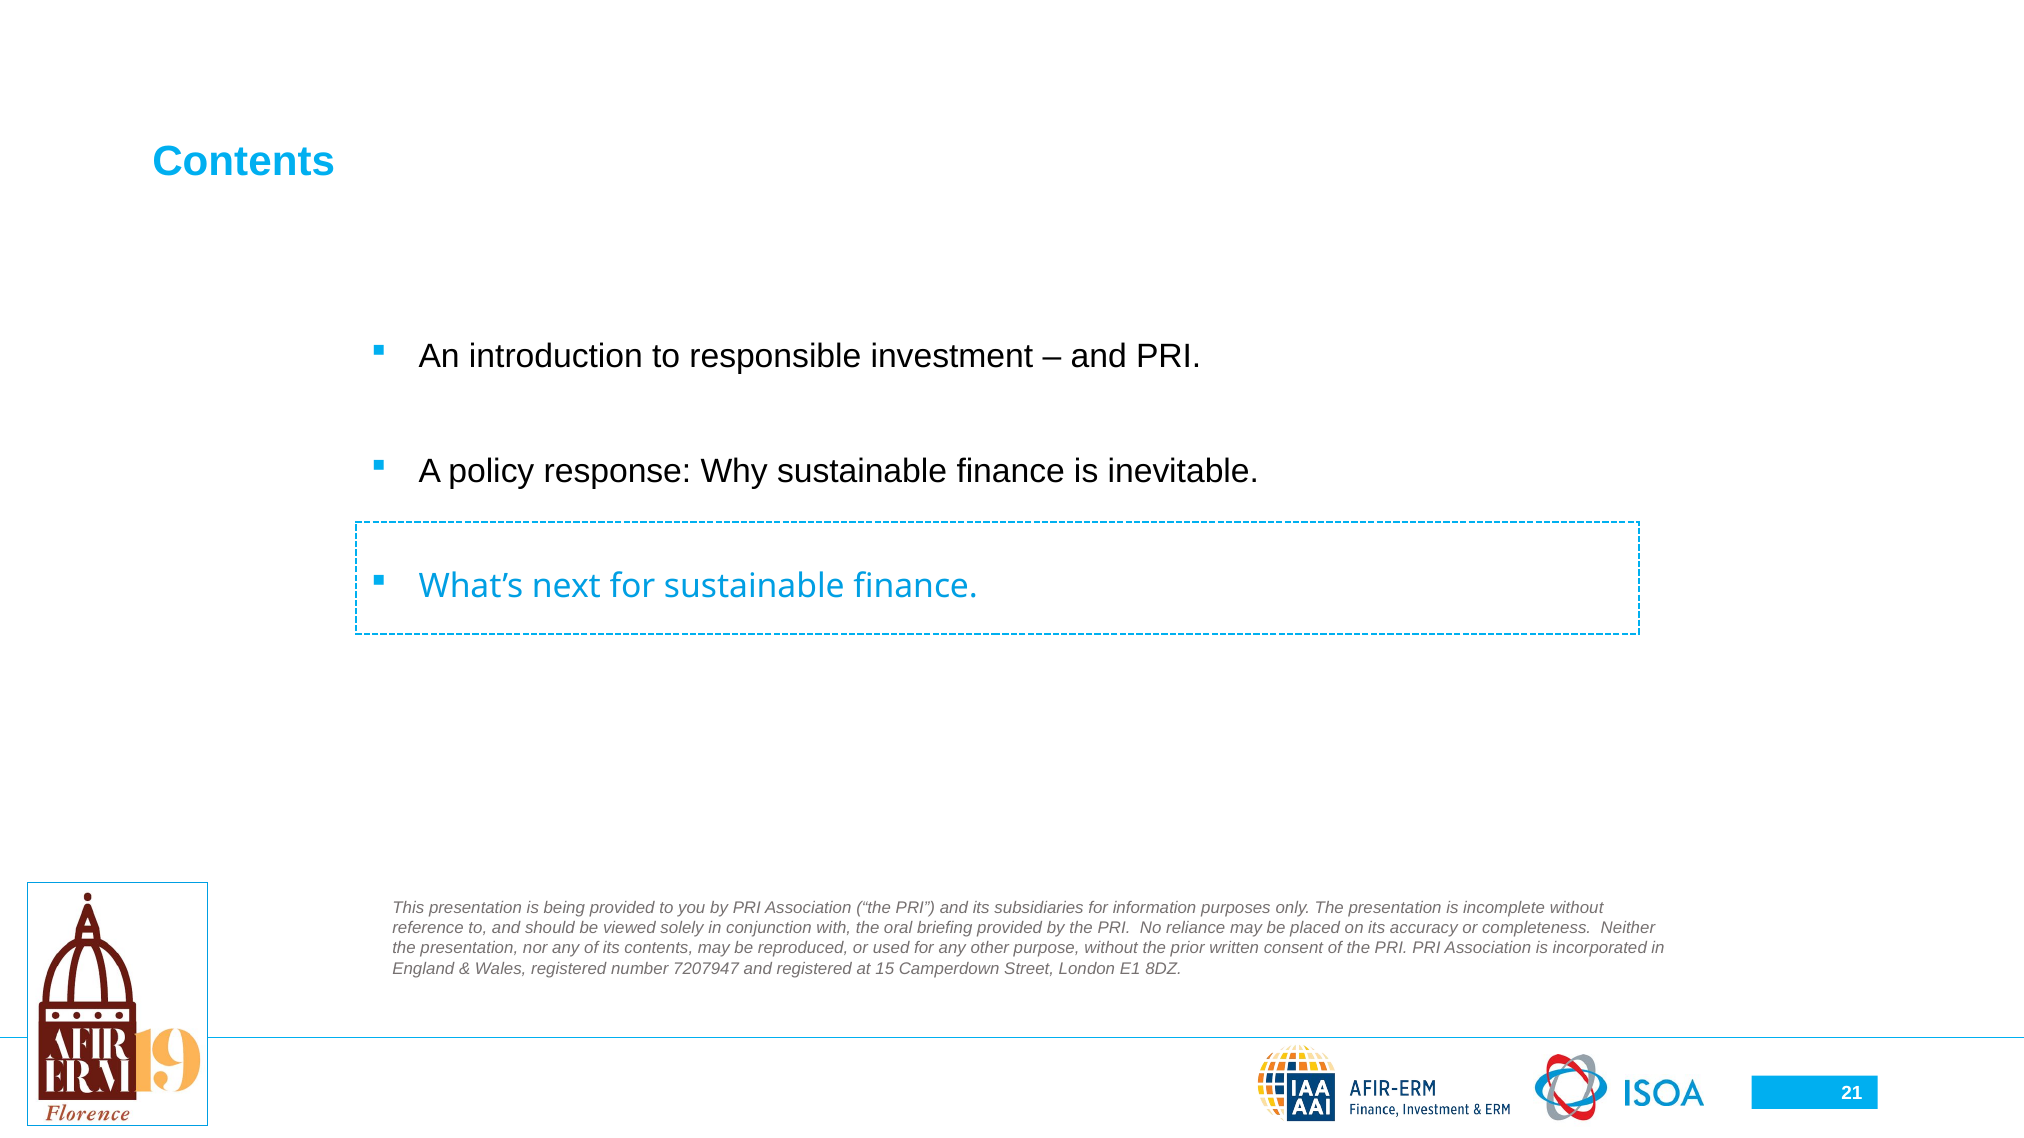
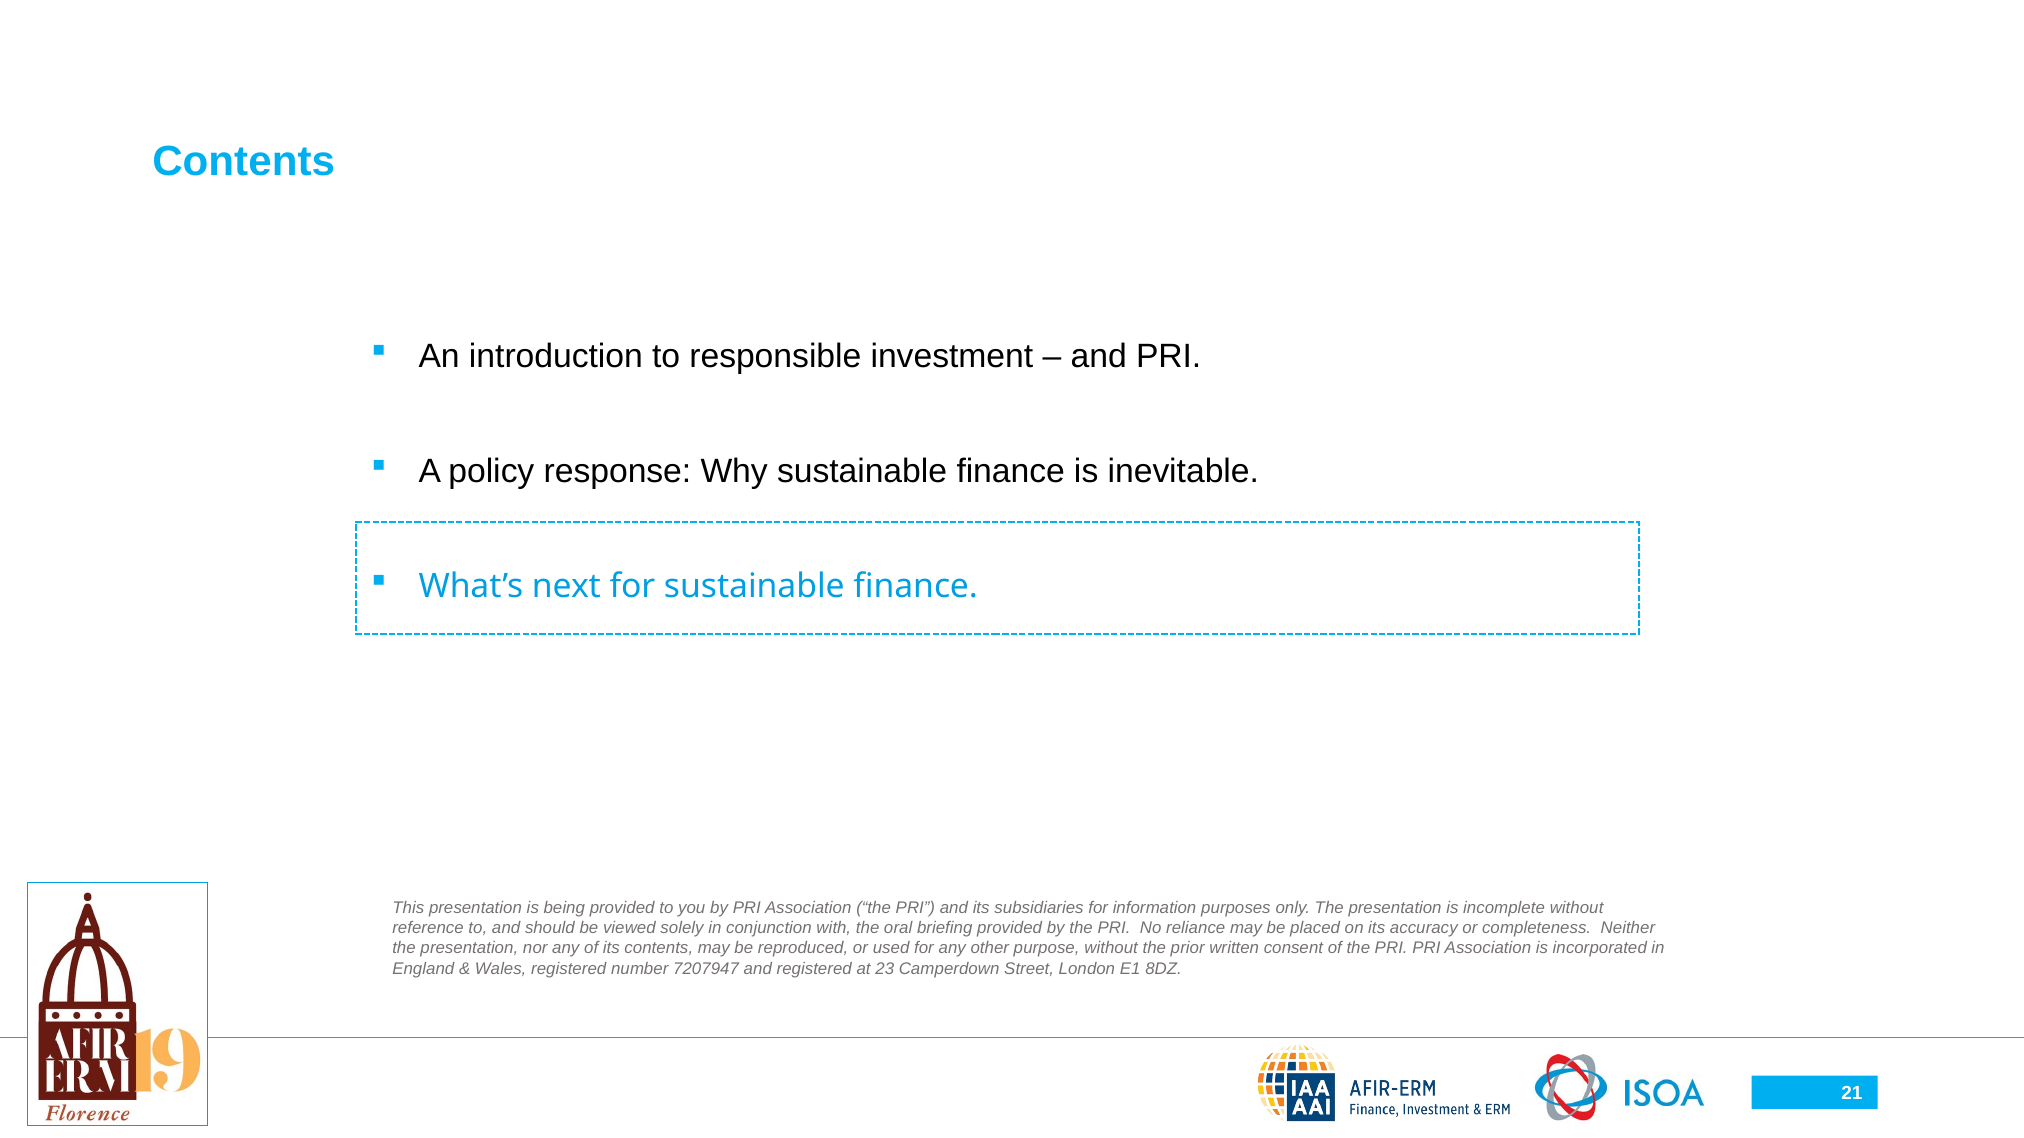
15: 15 -> 23 (885, 969)
